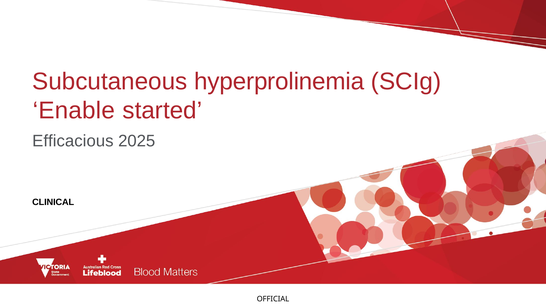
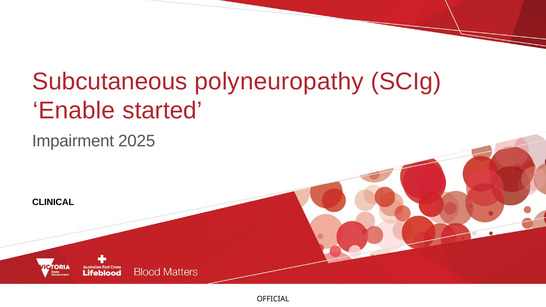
hyperprolinemia: hyperprolinemia -> polyneuropathy (279, 81)
Efficacious: Efficacious -> Impairment (73, 141)
